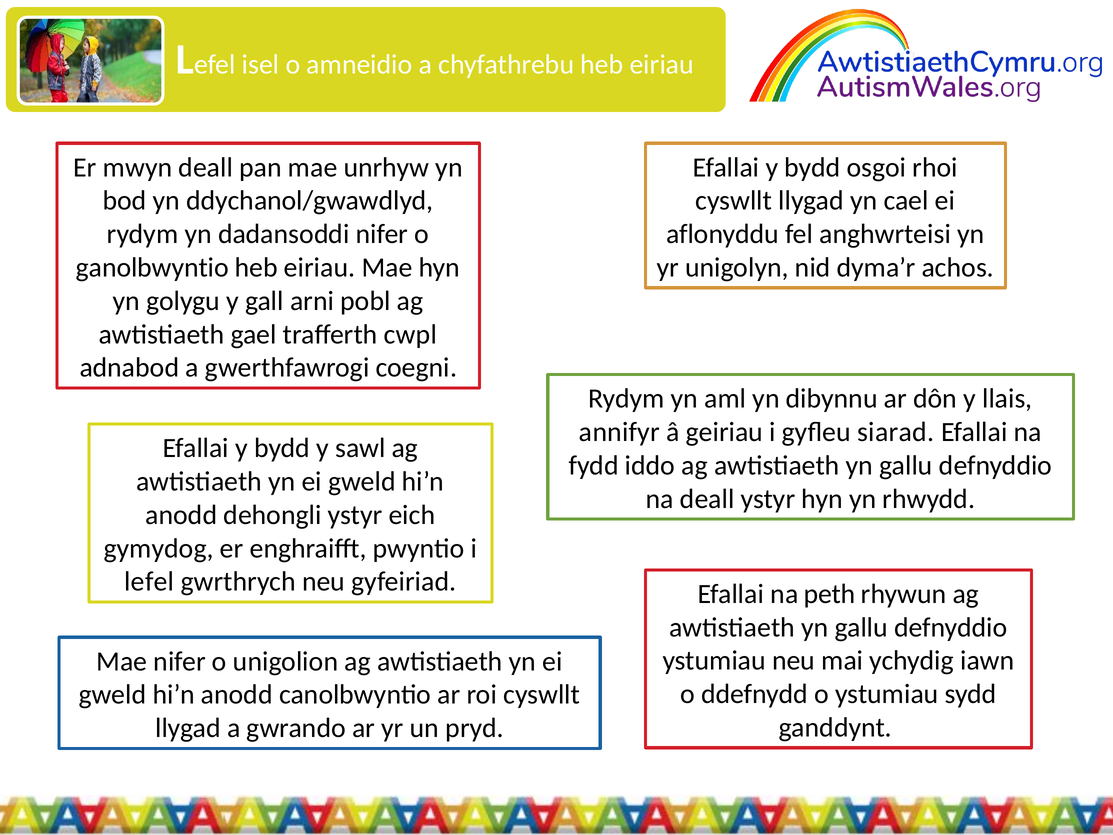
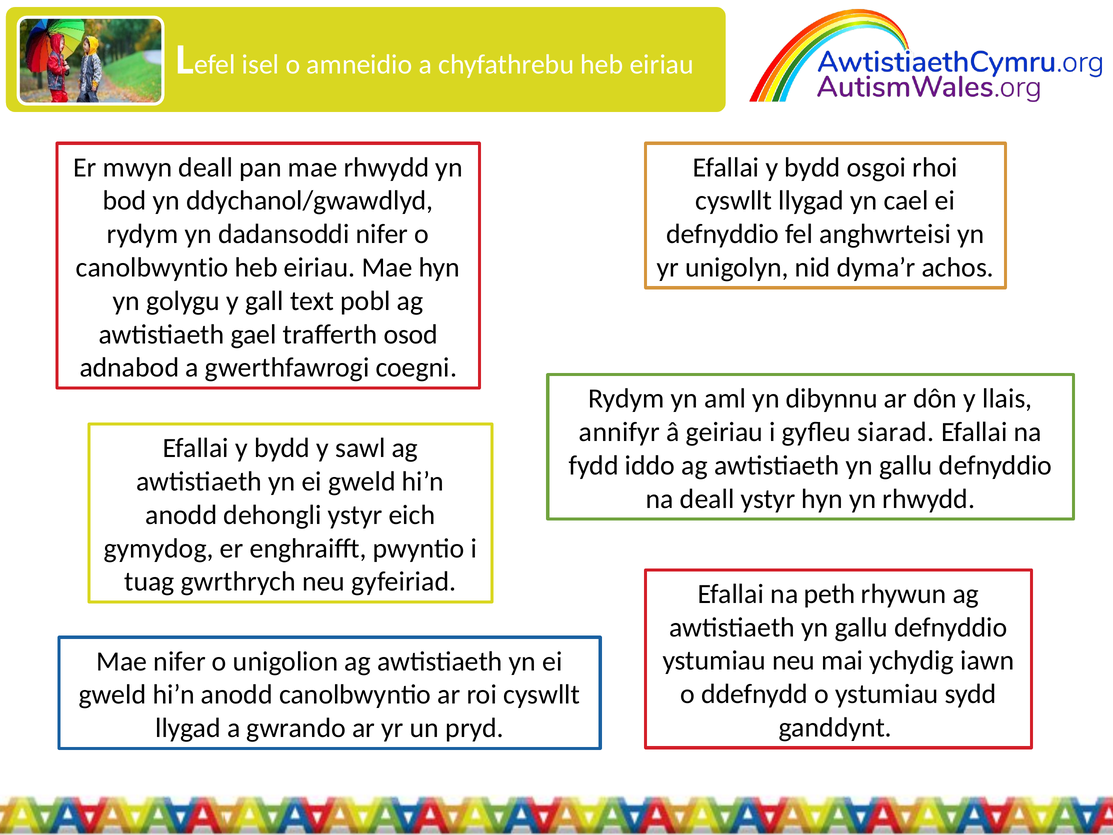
mae unrhyw: unrhyw -> rhwydd (386, 167)
aflonyddu: aflonyddu -> defnyddio (723, 234)
ganolbwyntio: ganolbwyntio -> canolbwyntio (152, 268)
arni: arni -> text (312, 301)
cwpl: cwpl -> osod (411, 334)
lefel: lefel -> tuag (149, 582)
